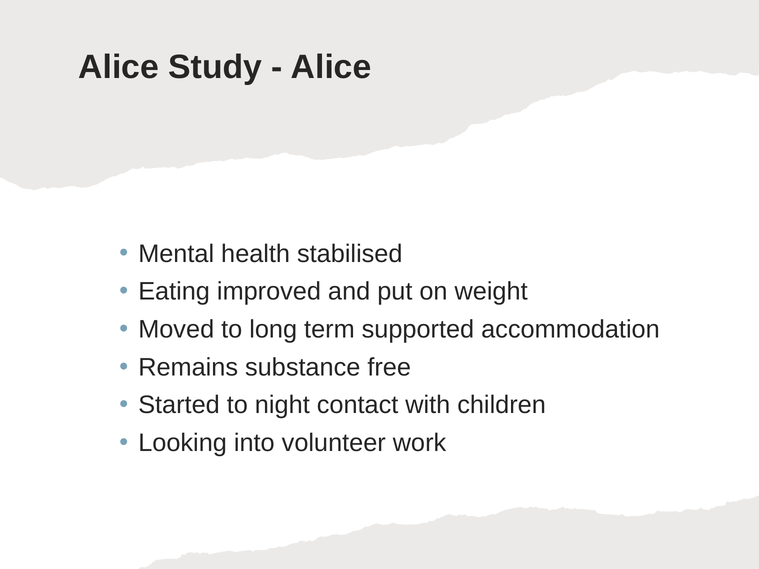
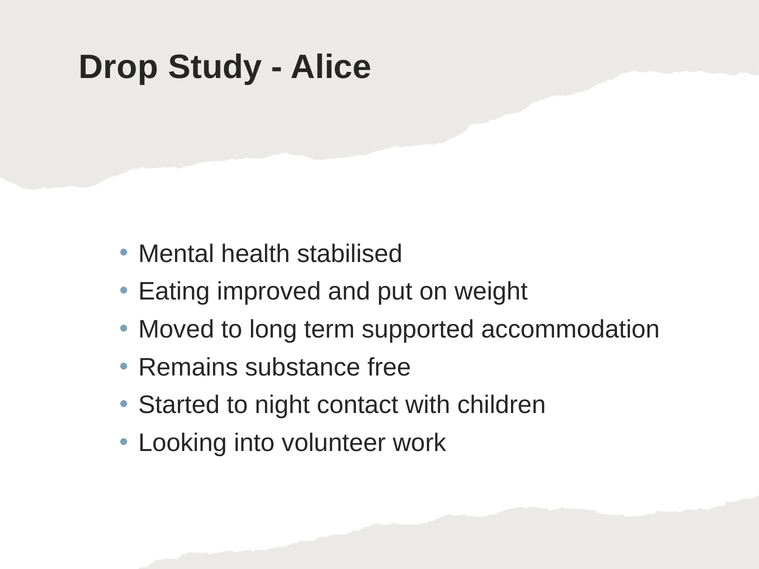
Alice: Alice -> Drop (119, 67)
